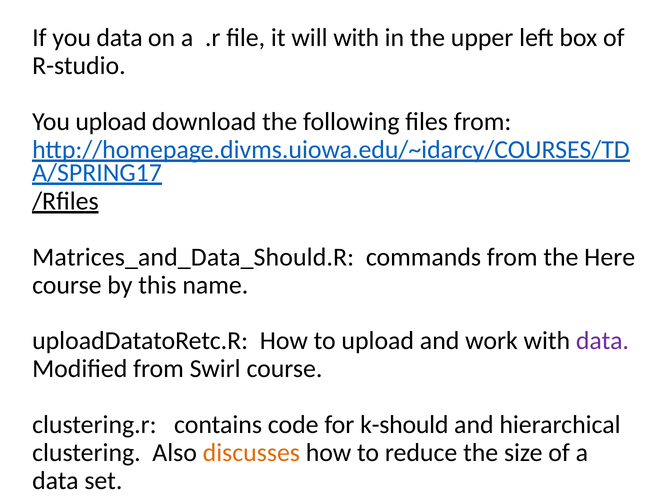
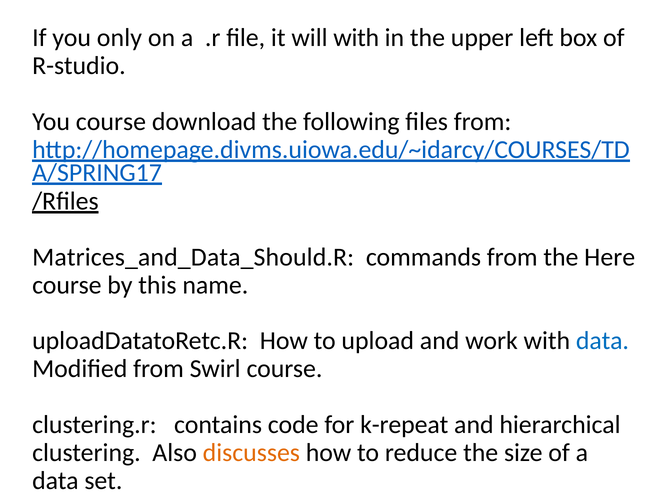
you data: data -> only (119, 38)
You upload: upload -> course (111, 121)
data colour: purple -> blue (602, 341)
k-should: k-should -> k-repeat (404, 424)
